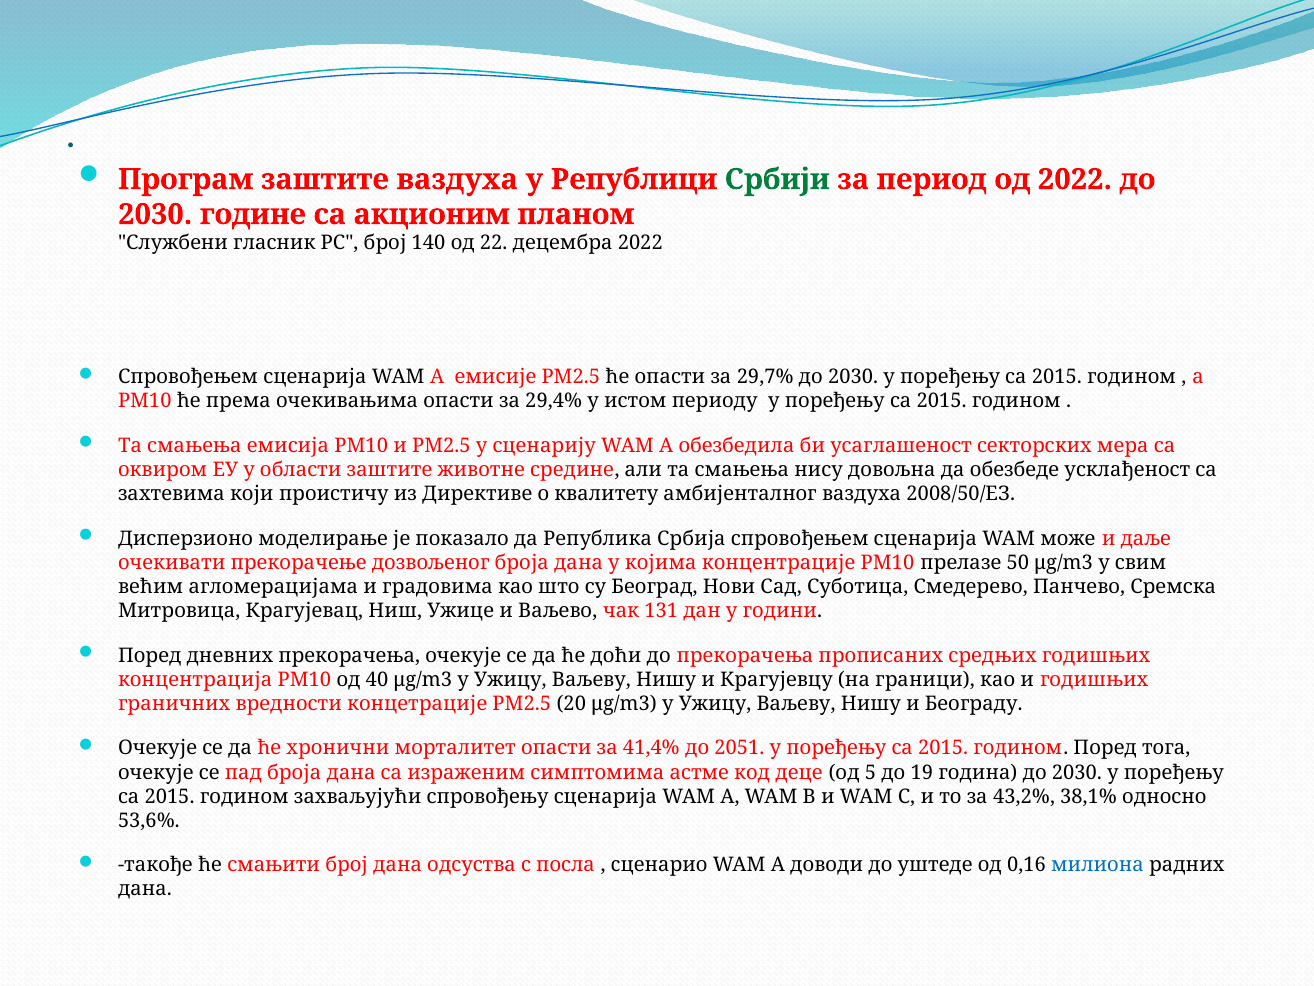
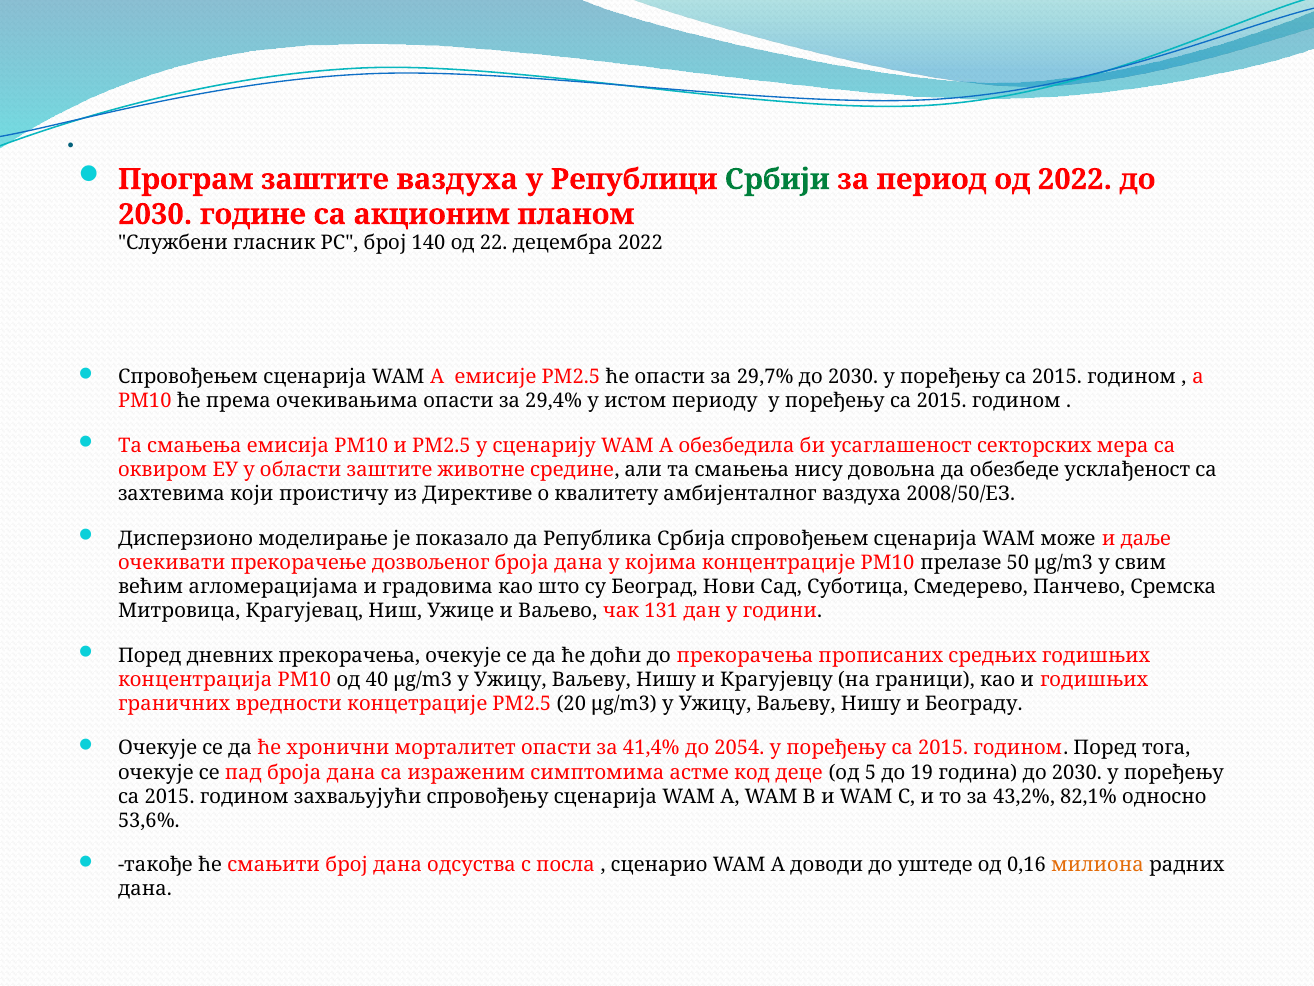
2051: 2051 -> 2054 (739, 748)
38,1%: 38,1% -> 82,1% (1089, 796)
милиона colour: blue -> orange (1097, 865)
